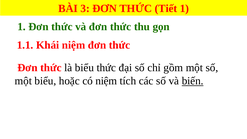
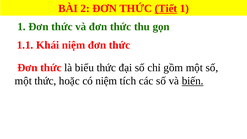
3: 3 -> 2 (85, 9)
Tiết underline: none -> present (166, 9)
một biểu: biểu -> thức (45, 81)
